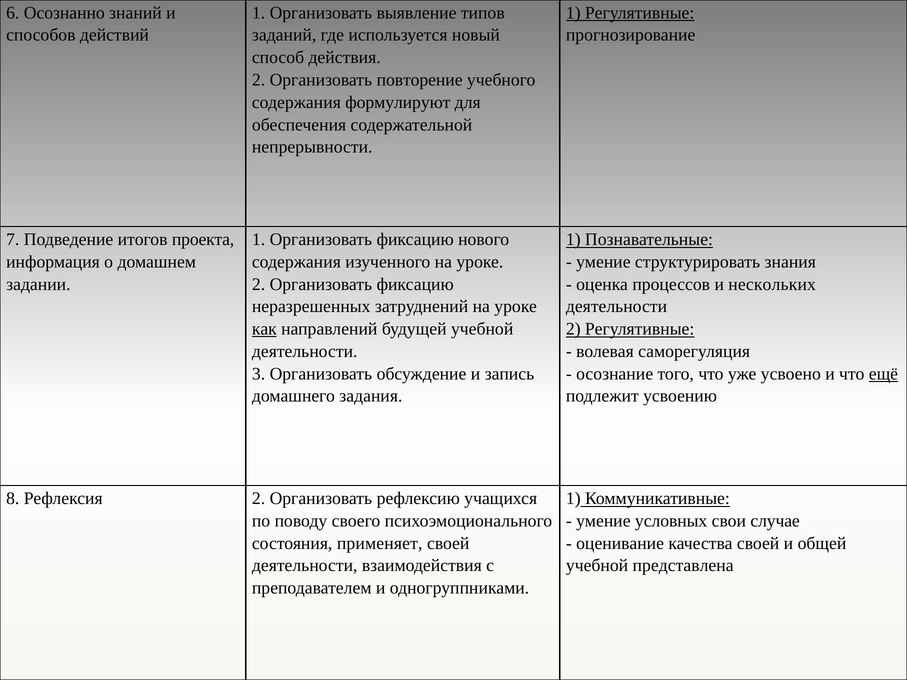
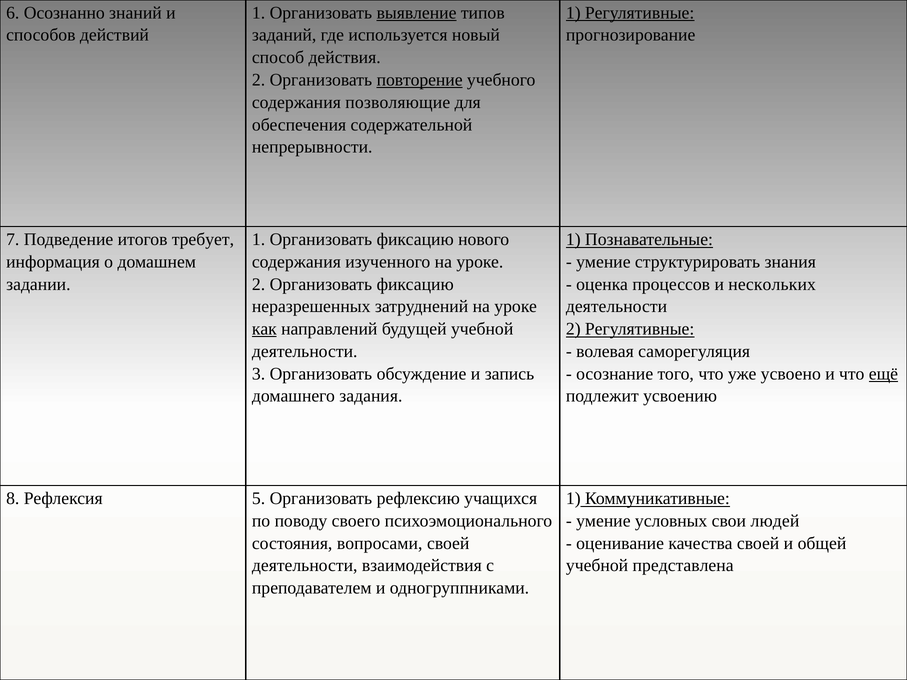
выявление underline: none -> present (417, 13)
повторение underline: none -> present (420, 80)
формулируют: формулируют -> позволяющие (398, 102)
проекта: проекта -> требует (203, 240)
Рефлексия 2: 2 -> 5 (259, 499)
случае: случае -> людей (775, 521)
применяет: применяет -> вопросами (380, 543)
